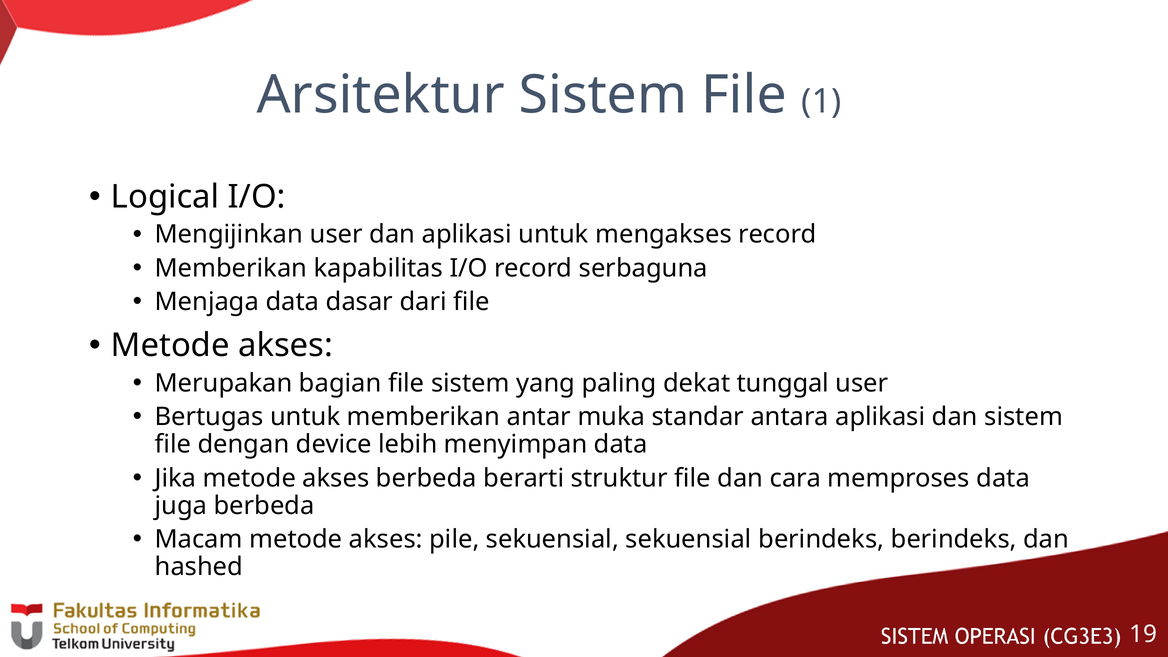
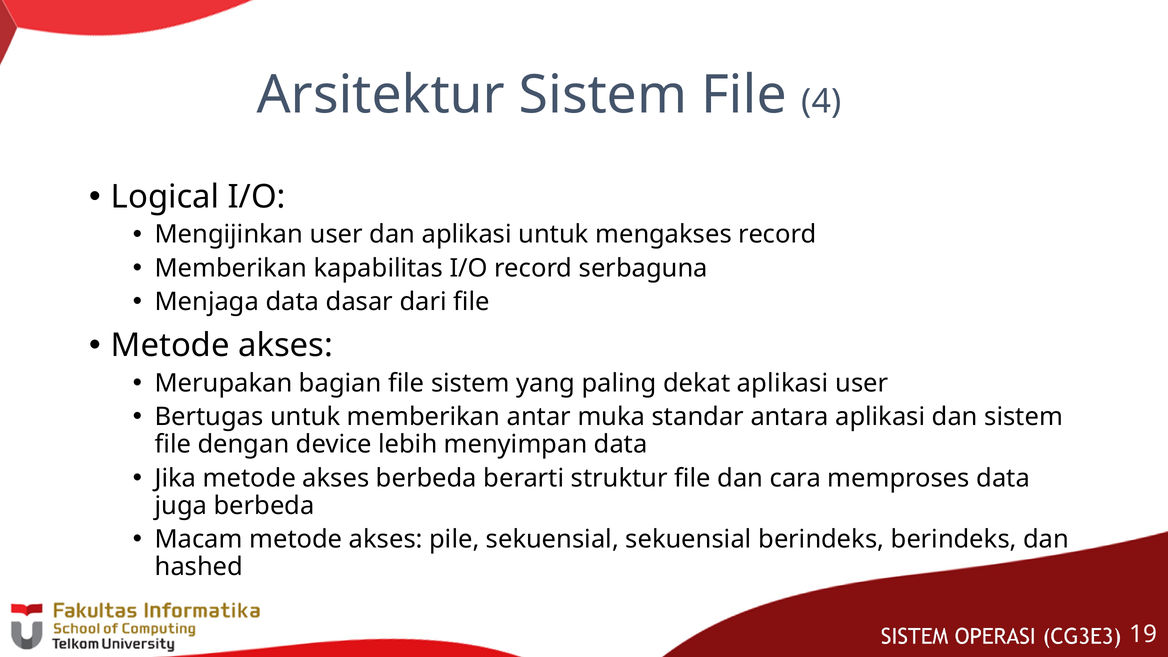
1: 1 -> 4 (821, 101)
dekat tunggal: tunggal -> aplikasi (783, 383)
